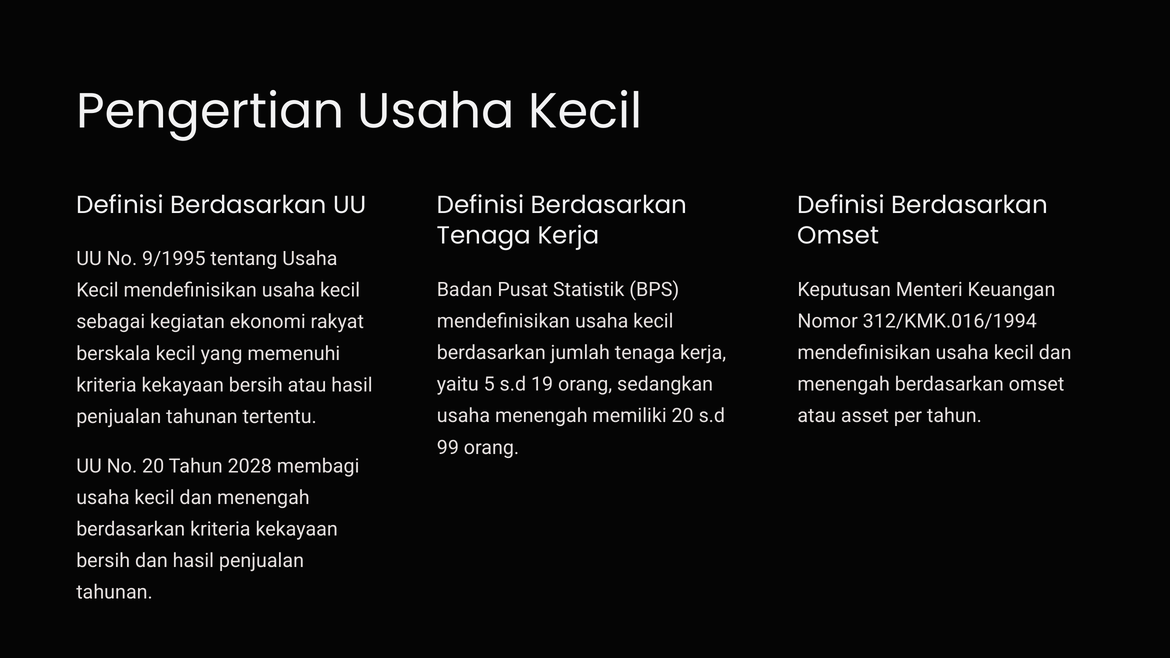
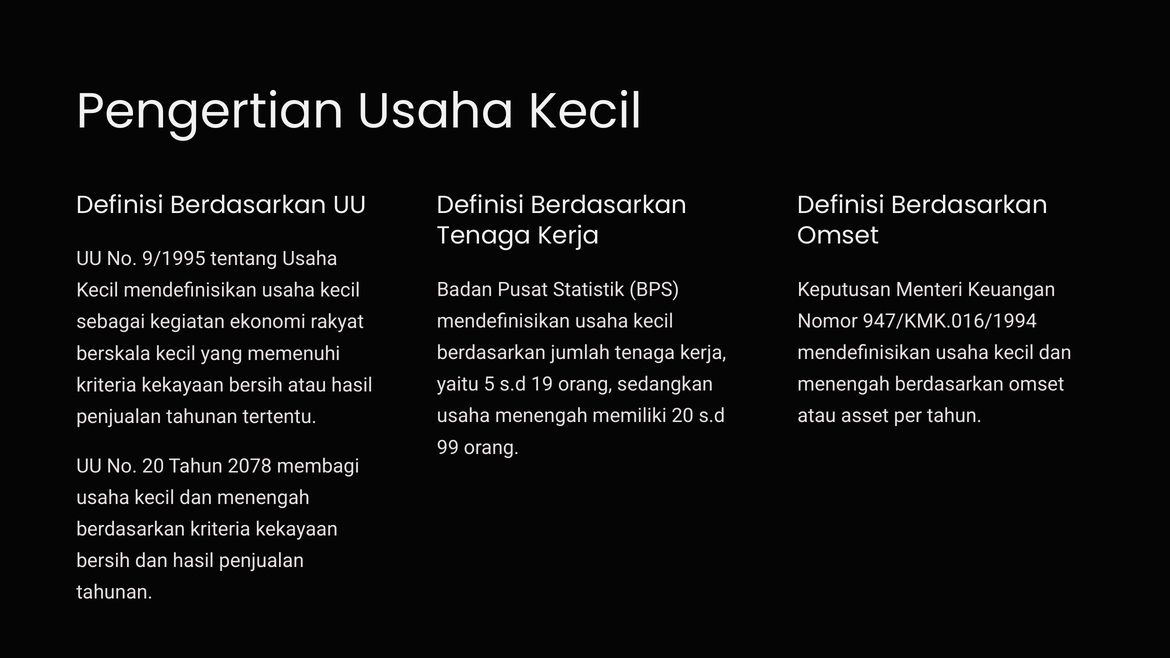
312/KMK.016/1994: 312/KMK.016/1994 -> 947/KMK.016/1994 (950, 321)
2028: 2028 -> 2078 (250, 466)
